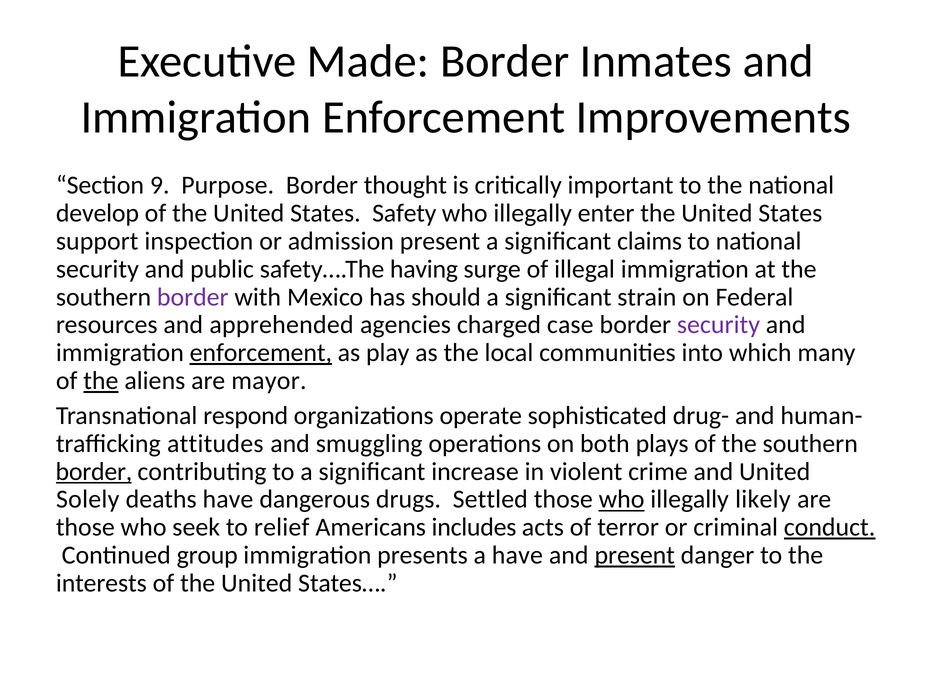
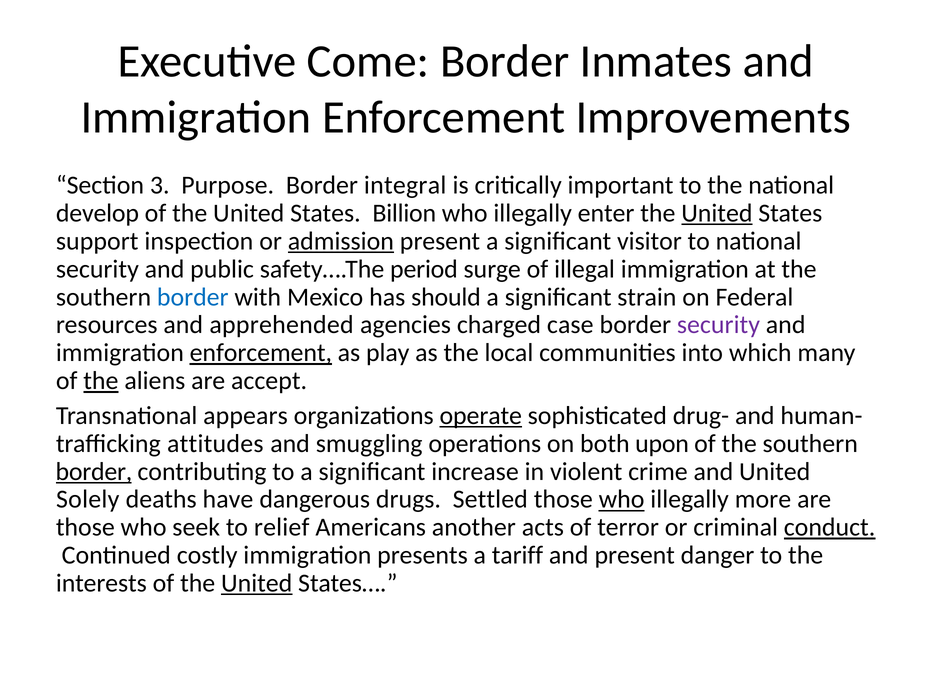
Made: Made -> Come (368, 62)
9: 9 -> 3 (160, 185)
thought: thought -> integral (405, 185)
Safety: Safety -> Billion (404, 213)
United underline: none -> present (717, 213)
admission underline: none -> present (341, 241)
claims: claims -> visitor (649, 241)
having: having -> period (424, 269)
border colour: purple -> blue (193, 297)
mayor: mayor -> accept (269, 381)
respond: respond -> appears (246, 416)
operate underline: none -> present (481, 416)
plays: plays -> upon (662, 444)
likely: likely -> more (763, 499)
includes: includes -> another (474, 527)
group: group -> costly (207, 555)
a have: have -> tariff (517, 555)
present underline: present -> none (635, 555)
United underline: none -> present (257, 583)
